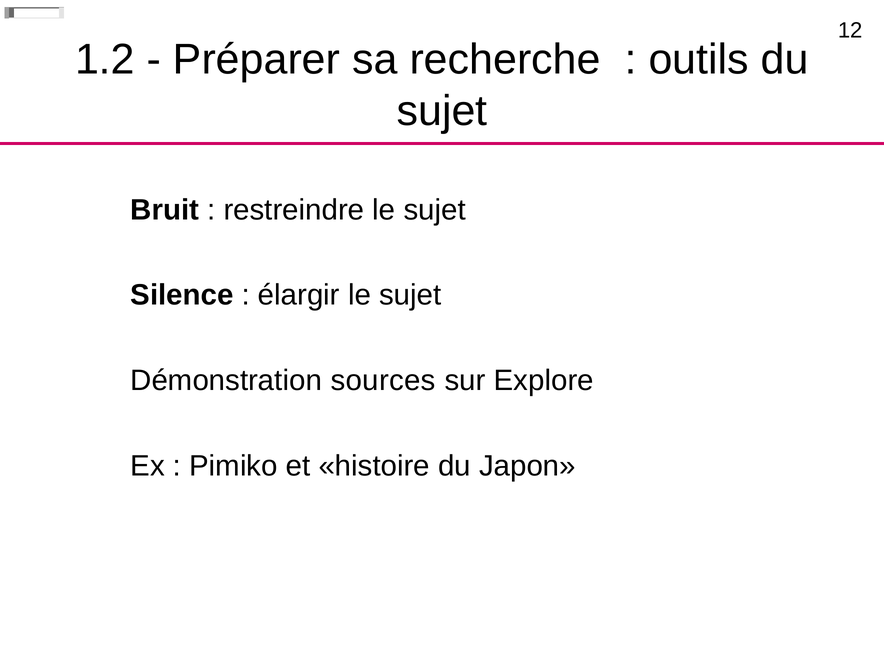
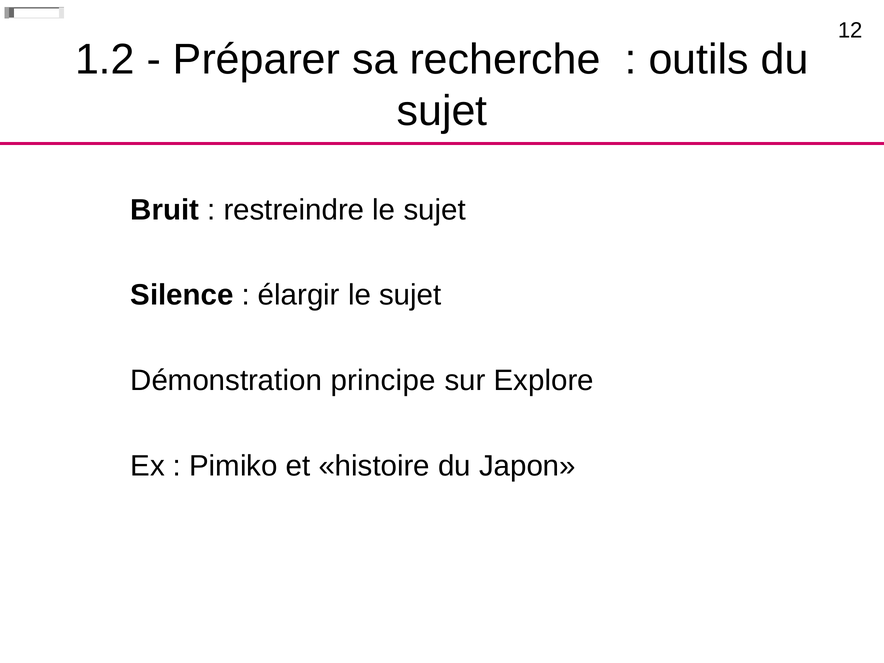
sources: sources -> principe (383, 381)
